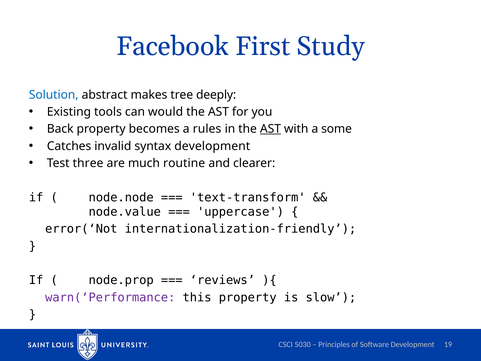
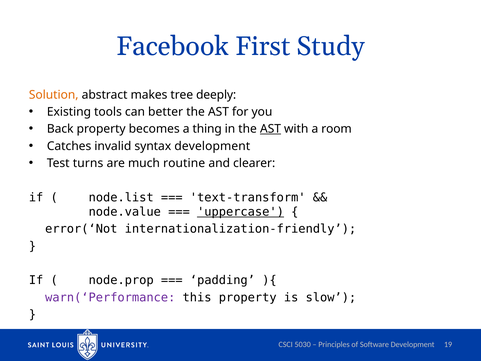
Solution colour: blue -> orange (54, 95)
would: would -> better (166, 112)
rules: rules -> thing (207, 129)
some: some -> room (337, 129)
three: three -> turns (88, 163)
node.node: node.node -> node.list (121, 197)
uppercase underline: none -> present (241, 212)
reviews: reviews -> padding (222, 280)
